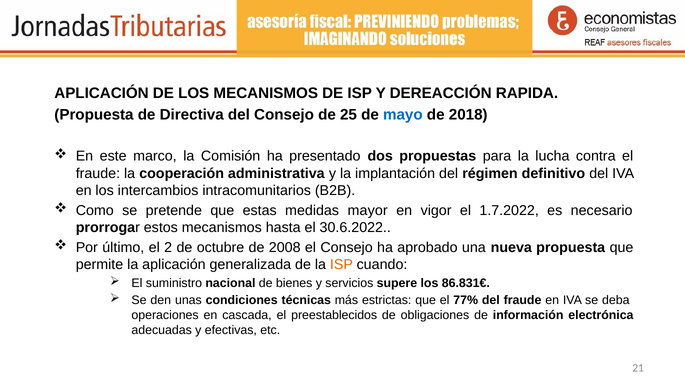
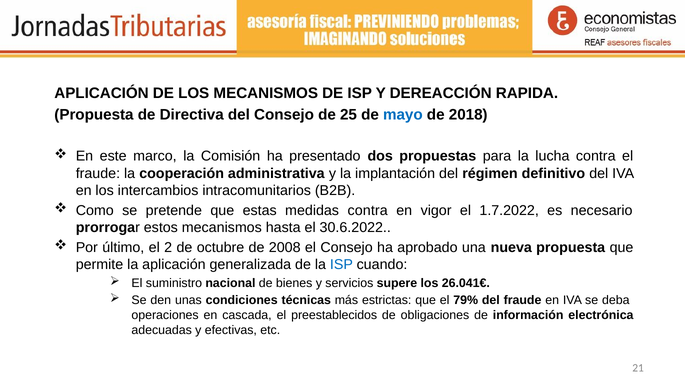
medidas mayor: mayor -> contra (368, 211)
ISP colour: orange -> blue (341, 265)
86.831€: 86.831€ -> 26.041€ (466, 283)
77%: 77% -> 79% (466, 301)
